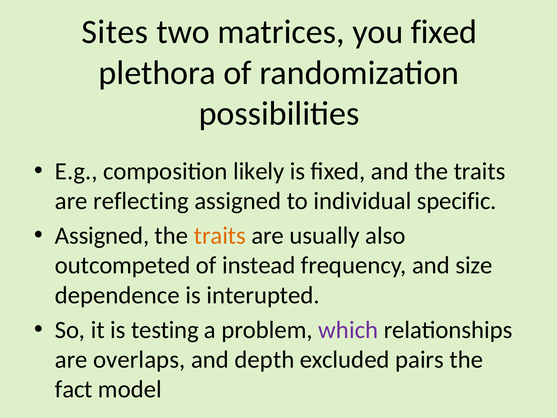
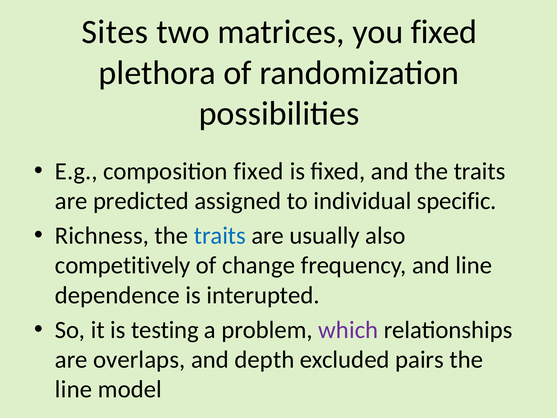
composition likely: likely -> fixed (259, 171)
reflecting: reflecting -> predicted (141, 201)
Assigned: Assigned -> Richness (102, 236)
traits colour: orange -> blue (220, 236)
outcompeted: outcompeted -> competitively (123, 265)
instead: instead -> change (259, 265)
and size: size -> line (474, 265)
fact: fact -> line (74, 389)
